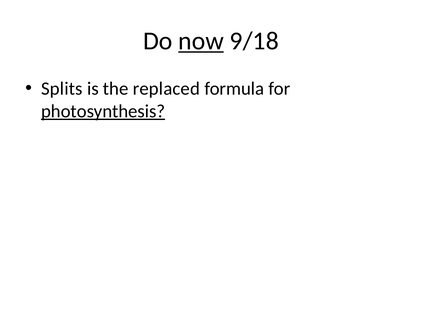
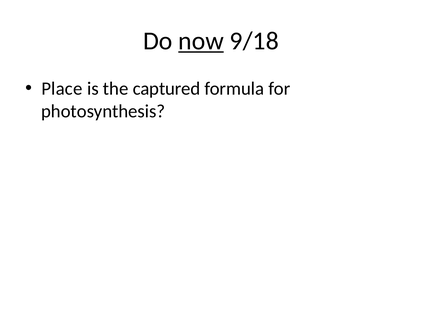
Splits: Splits -> Place (62, 89)
replaced: replaced -> captured (166, 89)
photosynthesis underline: present -> none (103, 111)
